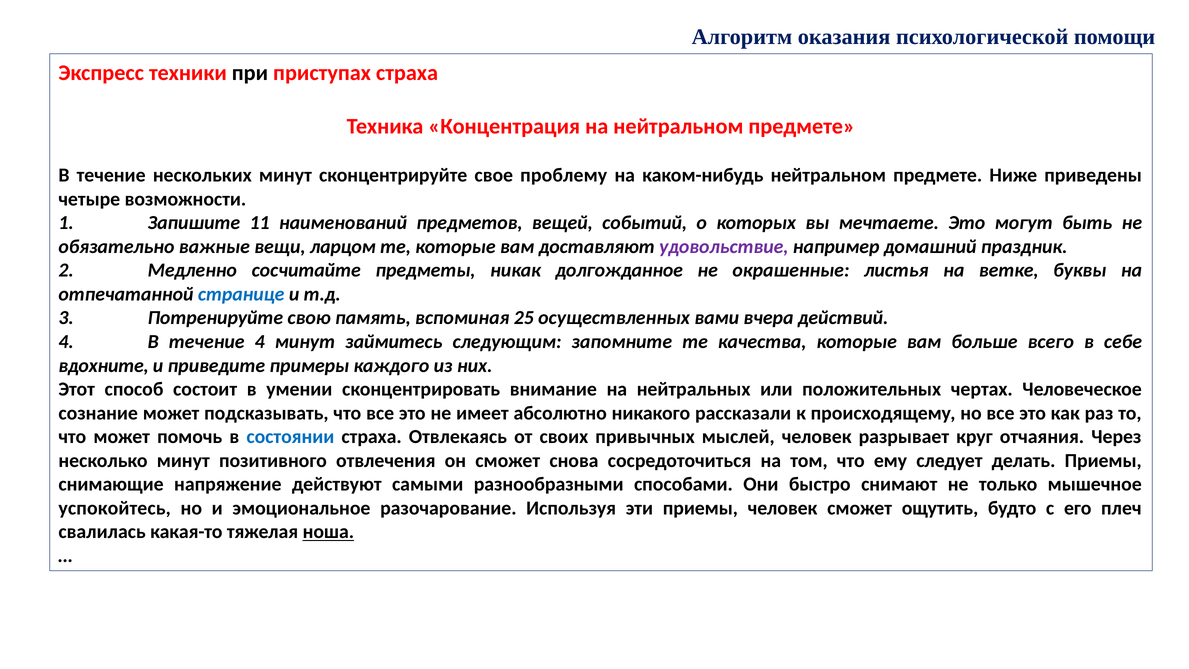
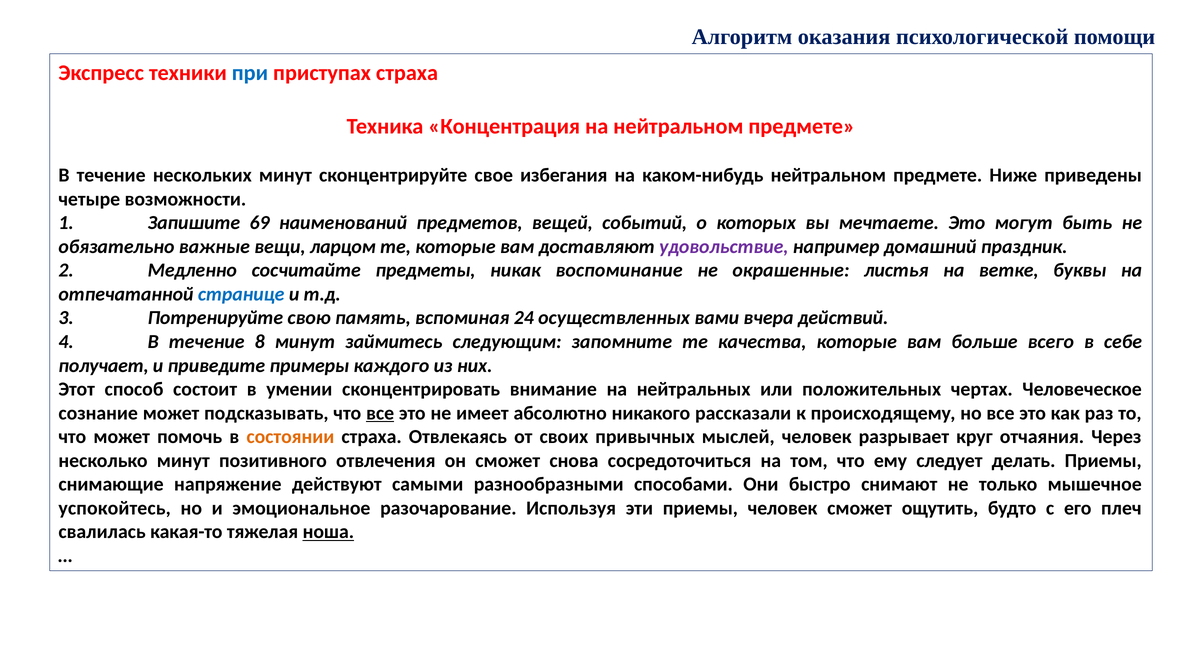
при colour: black -> blue (250, 73)
проблему: проблему -> избегания (564, 175)
11: 11 -> 69 (260, 223)
долгожданное: долгожданное -> воспоминание (619, 270)
25: 25 -> 24 (524, 318)
течение 4: 4 -> 8 (260, 342)
вдохните: вдохните -> получает (104, 365)
все underline: none -> present (380, 413)
состоянии colour: blue -> orange (290, 437)
